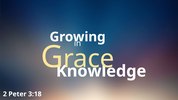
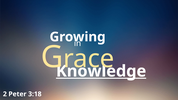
Knowledge underline: none -> present (101, 71)
